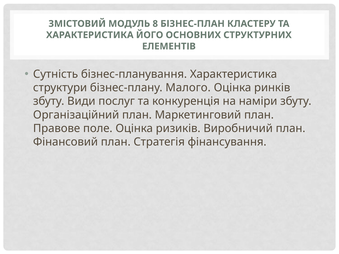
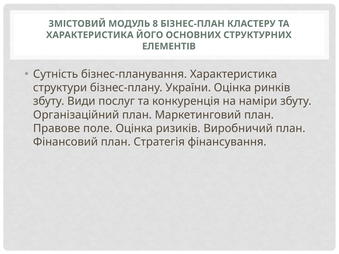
Малого: Малого -> України (188, 88)
